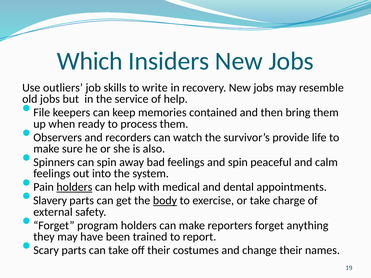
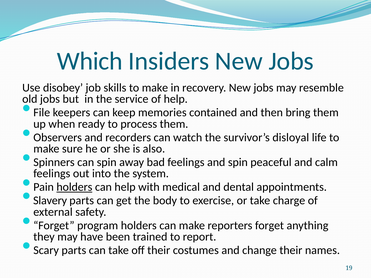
outliers: outliers -> disobey (63, 88)
skills to write: write -> make (155, 88)
provide: provide -> disloyal (291, 138)
body underline: present -> none (165, 201)
